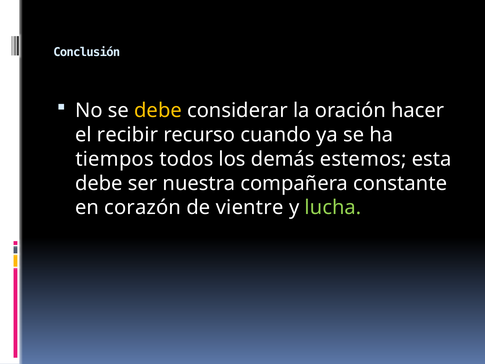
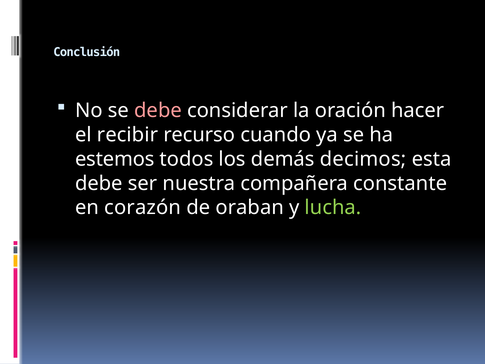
debe colour: yellow -> pink (158, 111)
tiempos: tiempos -> estemos (115, 159)
estemos: estemos -> decimos (363, 159)
vientre: vientre -> oraban (250, 208)
